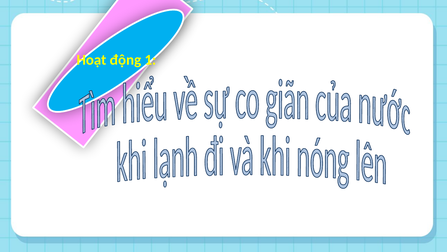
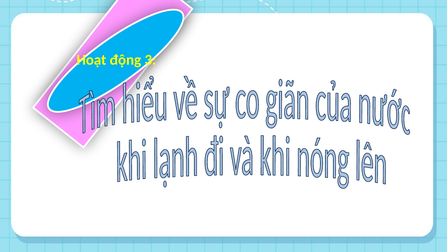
1: 1 -> 3 (150, 60)
